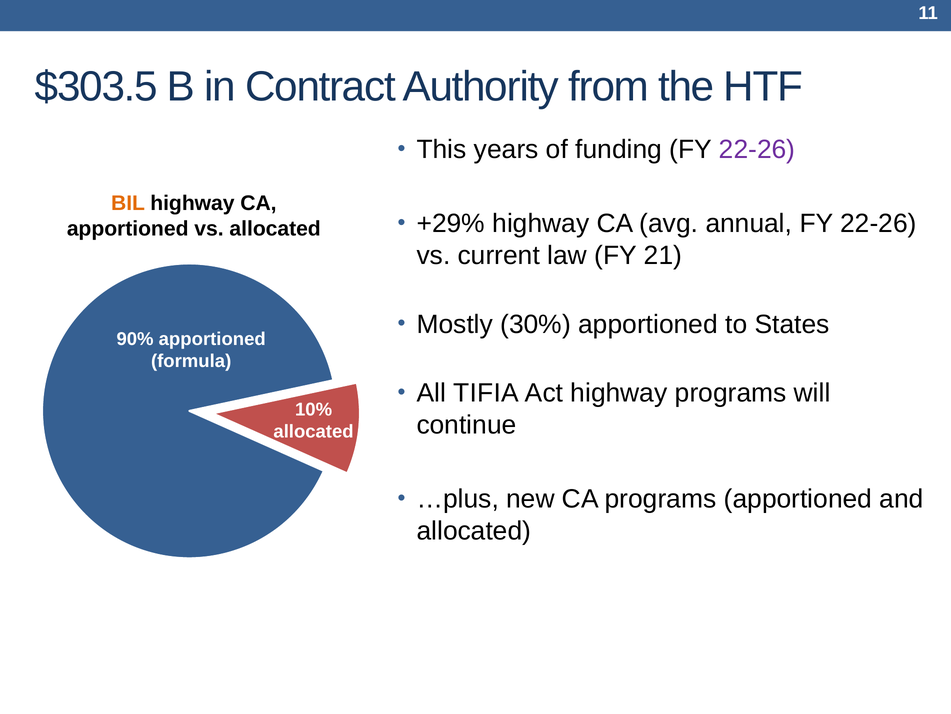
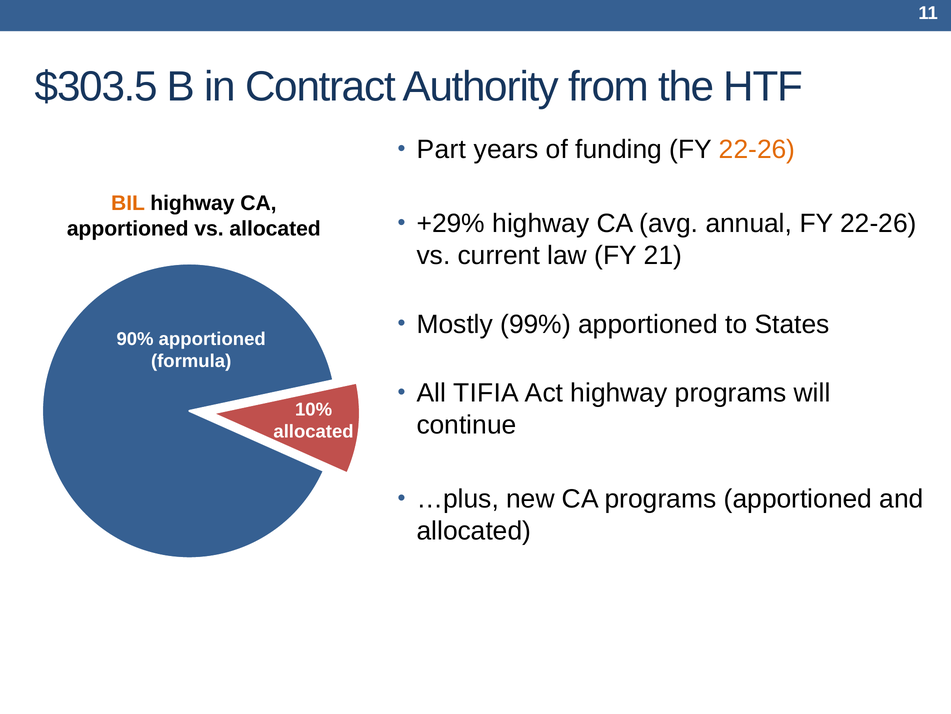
This: This -> Part (441, 149)
22-26 colour: purple -> orange (757, 149)
30%: 30% -> 99% (536, 324)
